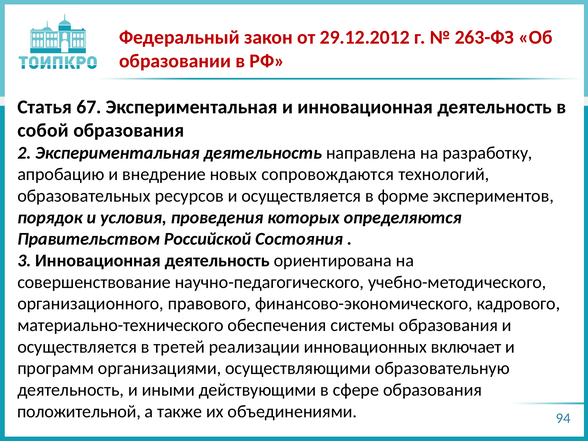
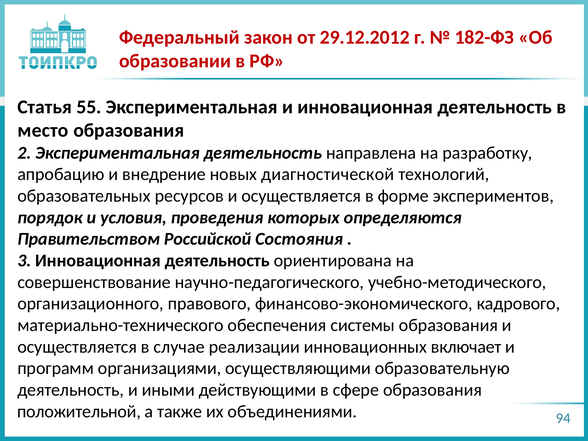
263-ФЗ: 263-ФЗ -> 182-ФЗ (484, 37)
67: 67 -> 55 (89, 107)
собой: собой -> место (43, 130)
сопровождаются: сопровождаются -> диагностической (328, 174)
третей: третей -> случае (179, 347)
